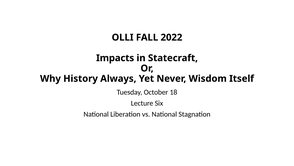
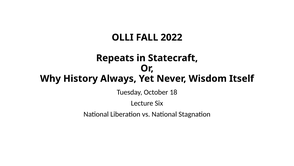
Impacts: Impacts -> Repeats (115, 58)
